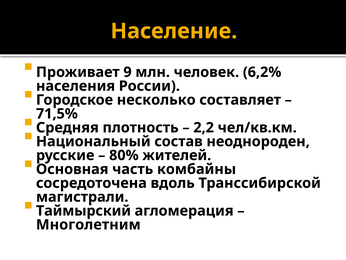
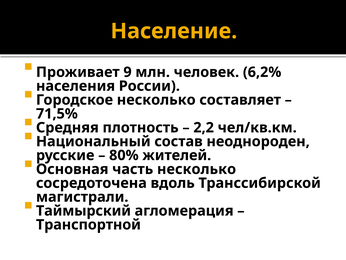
часть комбайны: комбайны -> несколько (197, 169)
Многолетним: Многолетним -> Транспортной (88, 224)
